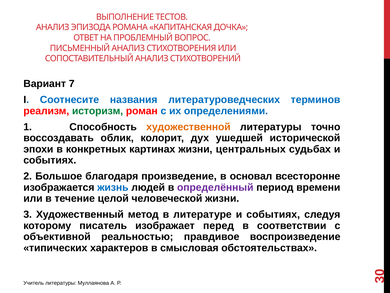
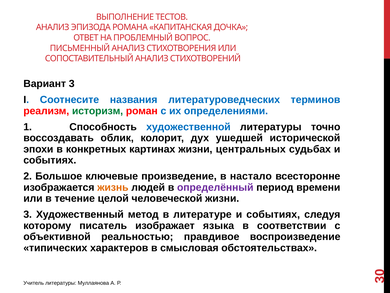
Вариант 7: 7 -> 3 (72, 84)
художественной colour: orange -> blue (188, 127)
благодаря: благодаря -> ключевые (112, 176)
основал: основал -> настало (251, 176)
жизнь colour: blue -> orange (113, 187)
перед: перед -> языка (219, 225)
